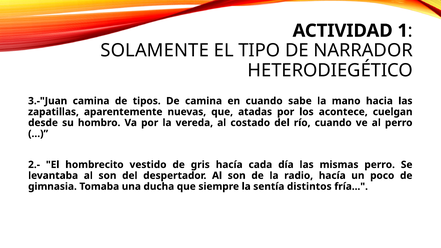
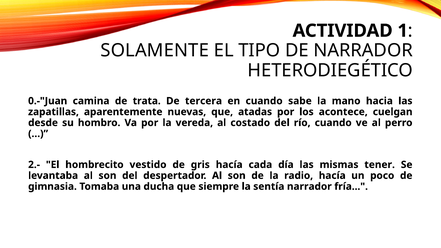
3.-"Juan: 3.-"Juan -> 0.-"Juan (48, 101)
tipos: tipos -> trata (147, 101)
De camina: camina -> tercera (204, 101)
mismas perro: perro -> tener (380, 165)
sentía distintos: distintos -> narrador (309, 187)
